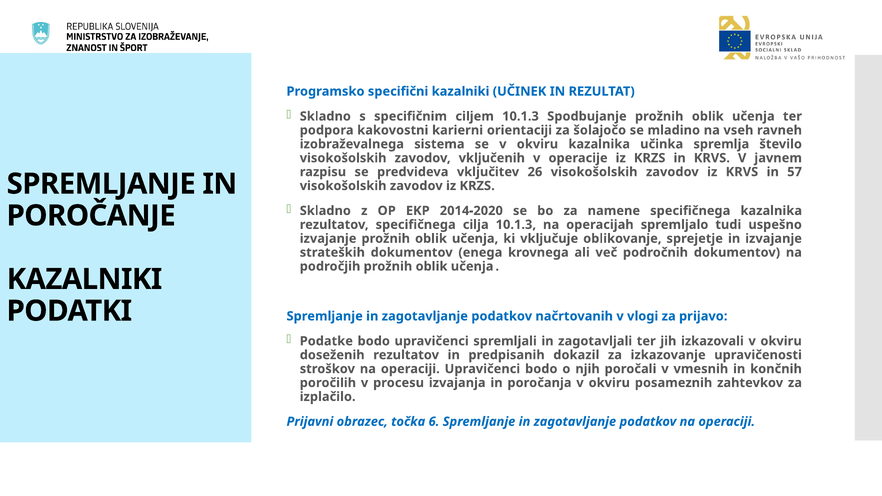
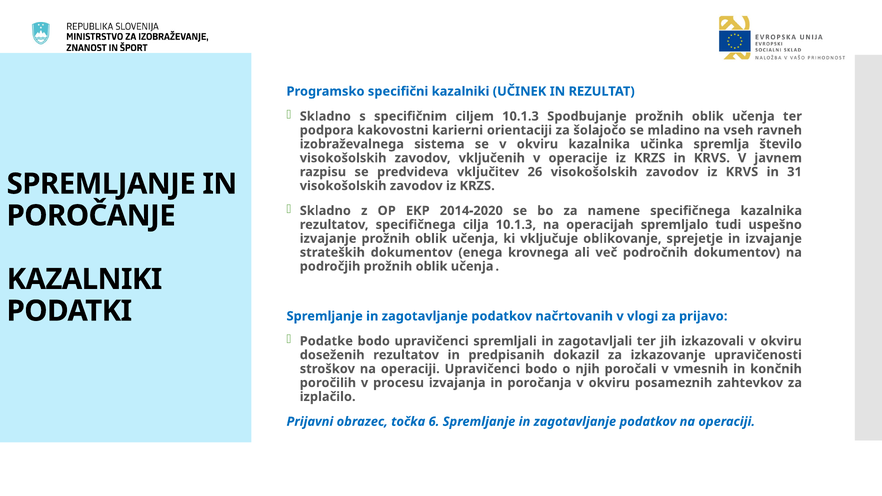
57: 57 -> 31 (795, 172)
